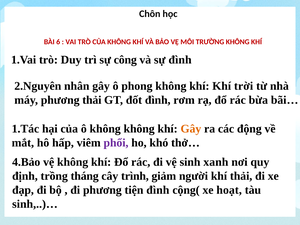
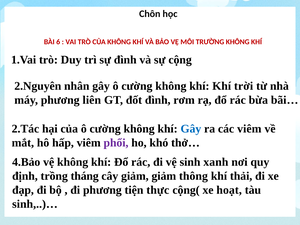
sự công: công -> đình (125, 60)
sự đình: đình -> cộng (180, 60)
gây ô phong: phong -> cường (137, 86)
phương thải: thải -> liên (92, 100)
1.Tác: 1.Tác -> 2.Tác (25, 129)
của ô không: không -> cường (105, 129)
Gây colour: orange -> blue (191, 129)
các động: động -> viêm (249, 129)
cây trình: trình -> giảm (135, 176)
người: người -> thông (193, 176)
tiện đình: đình -> thực (158, 190)
